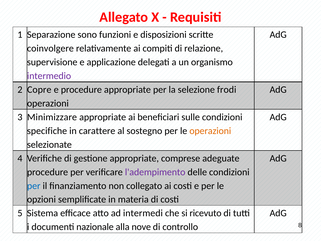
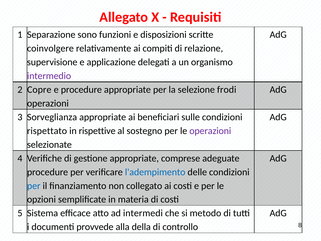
Minimizzare: Minimizzare -> Sorveglianza (52, 117)
specifiche: specifiche -> rispettato (47, 131)
carattere: carattere -> rispettive (97, 131)
operazioni colour: orange -> purple (210, 131)
l'adempimento colour: purple -> blue (155, 172)
ricevuto: ricevuto -> metodo (205, 213)
nazionale: nazionale -> provvede (95, 227)
nove: nove -> della (141, 227)
